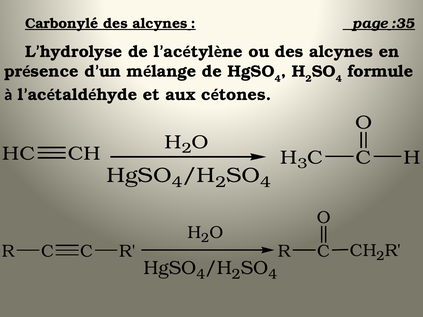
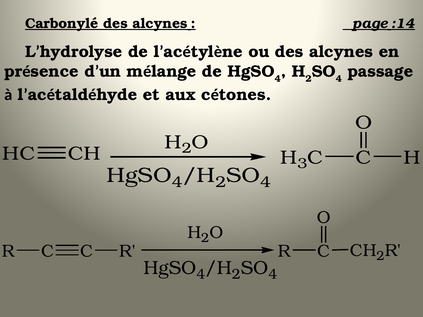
:35: :35 -> :14 (403, 23)
formule: formule -> passage (380, 72)
